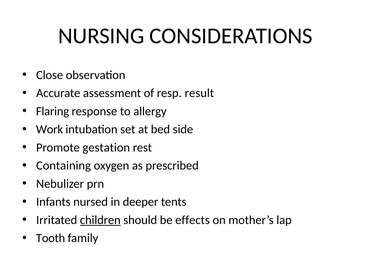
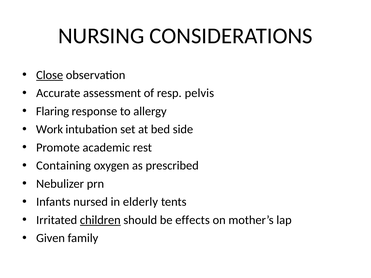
Close underline: none -> present (50, 75)
result: result -> pelvis (199, 93)
gestation: gestation -> academic (106, 148)
deeper: deeper -> elderly (140, 202)
Tooth: Tooth -> Given (51, 238)
